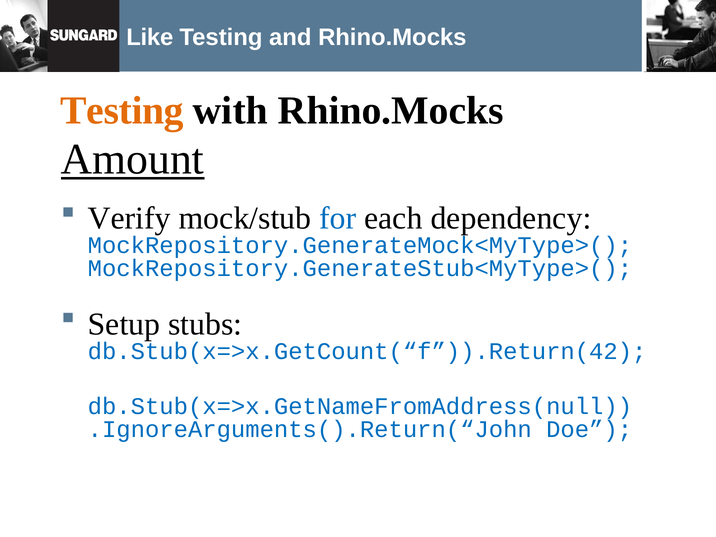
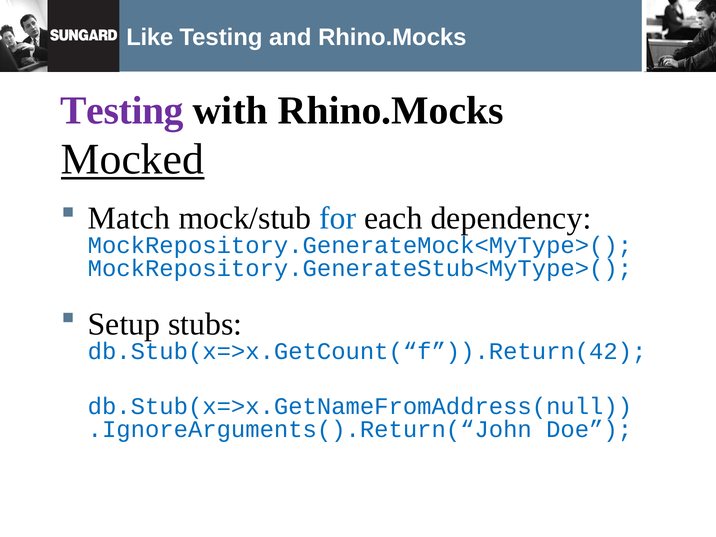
Testing colour: orange -> purple (122, 111)
Amount: Amount -> Mocked (132, 159)
Verify: Verify -> Match (129, 218)
